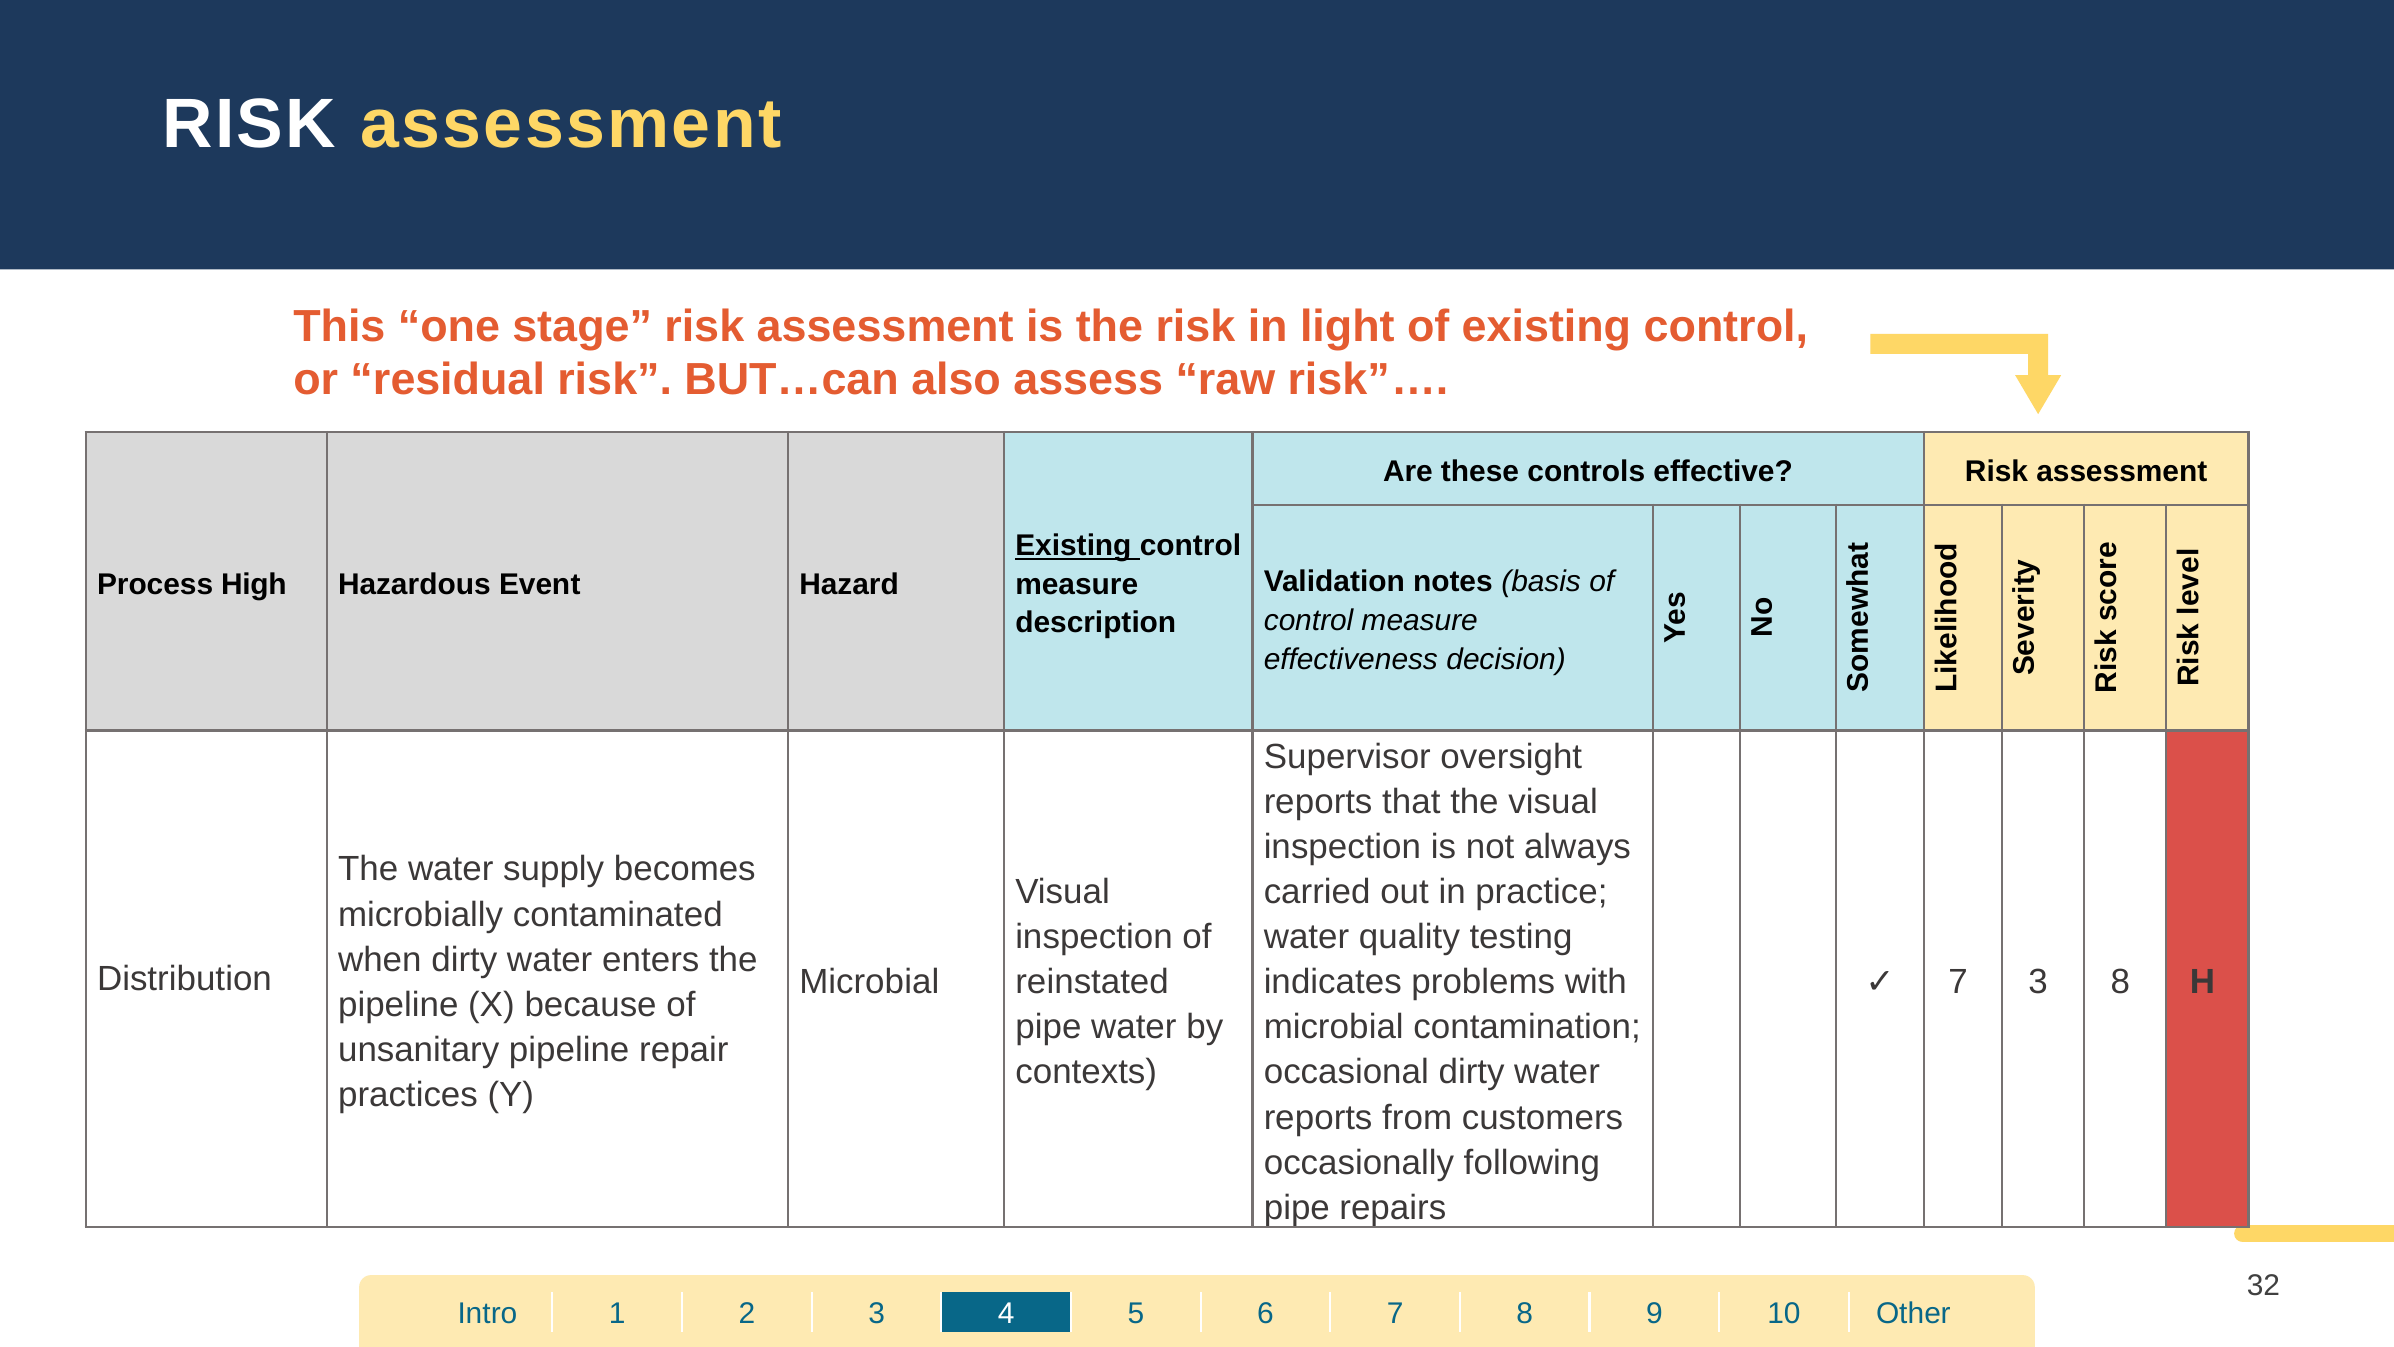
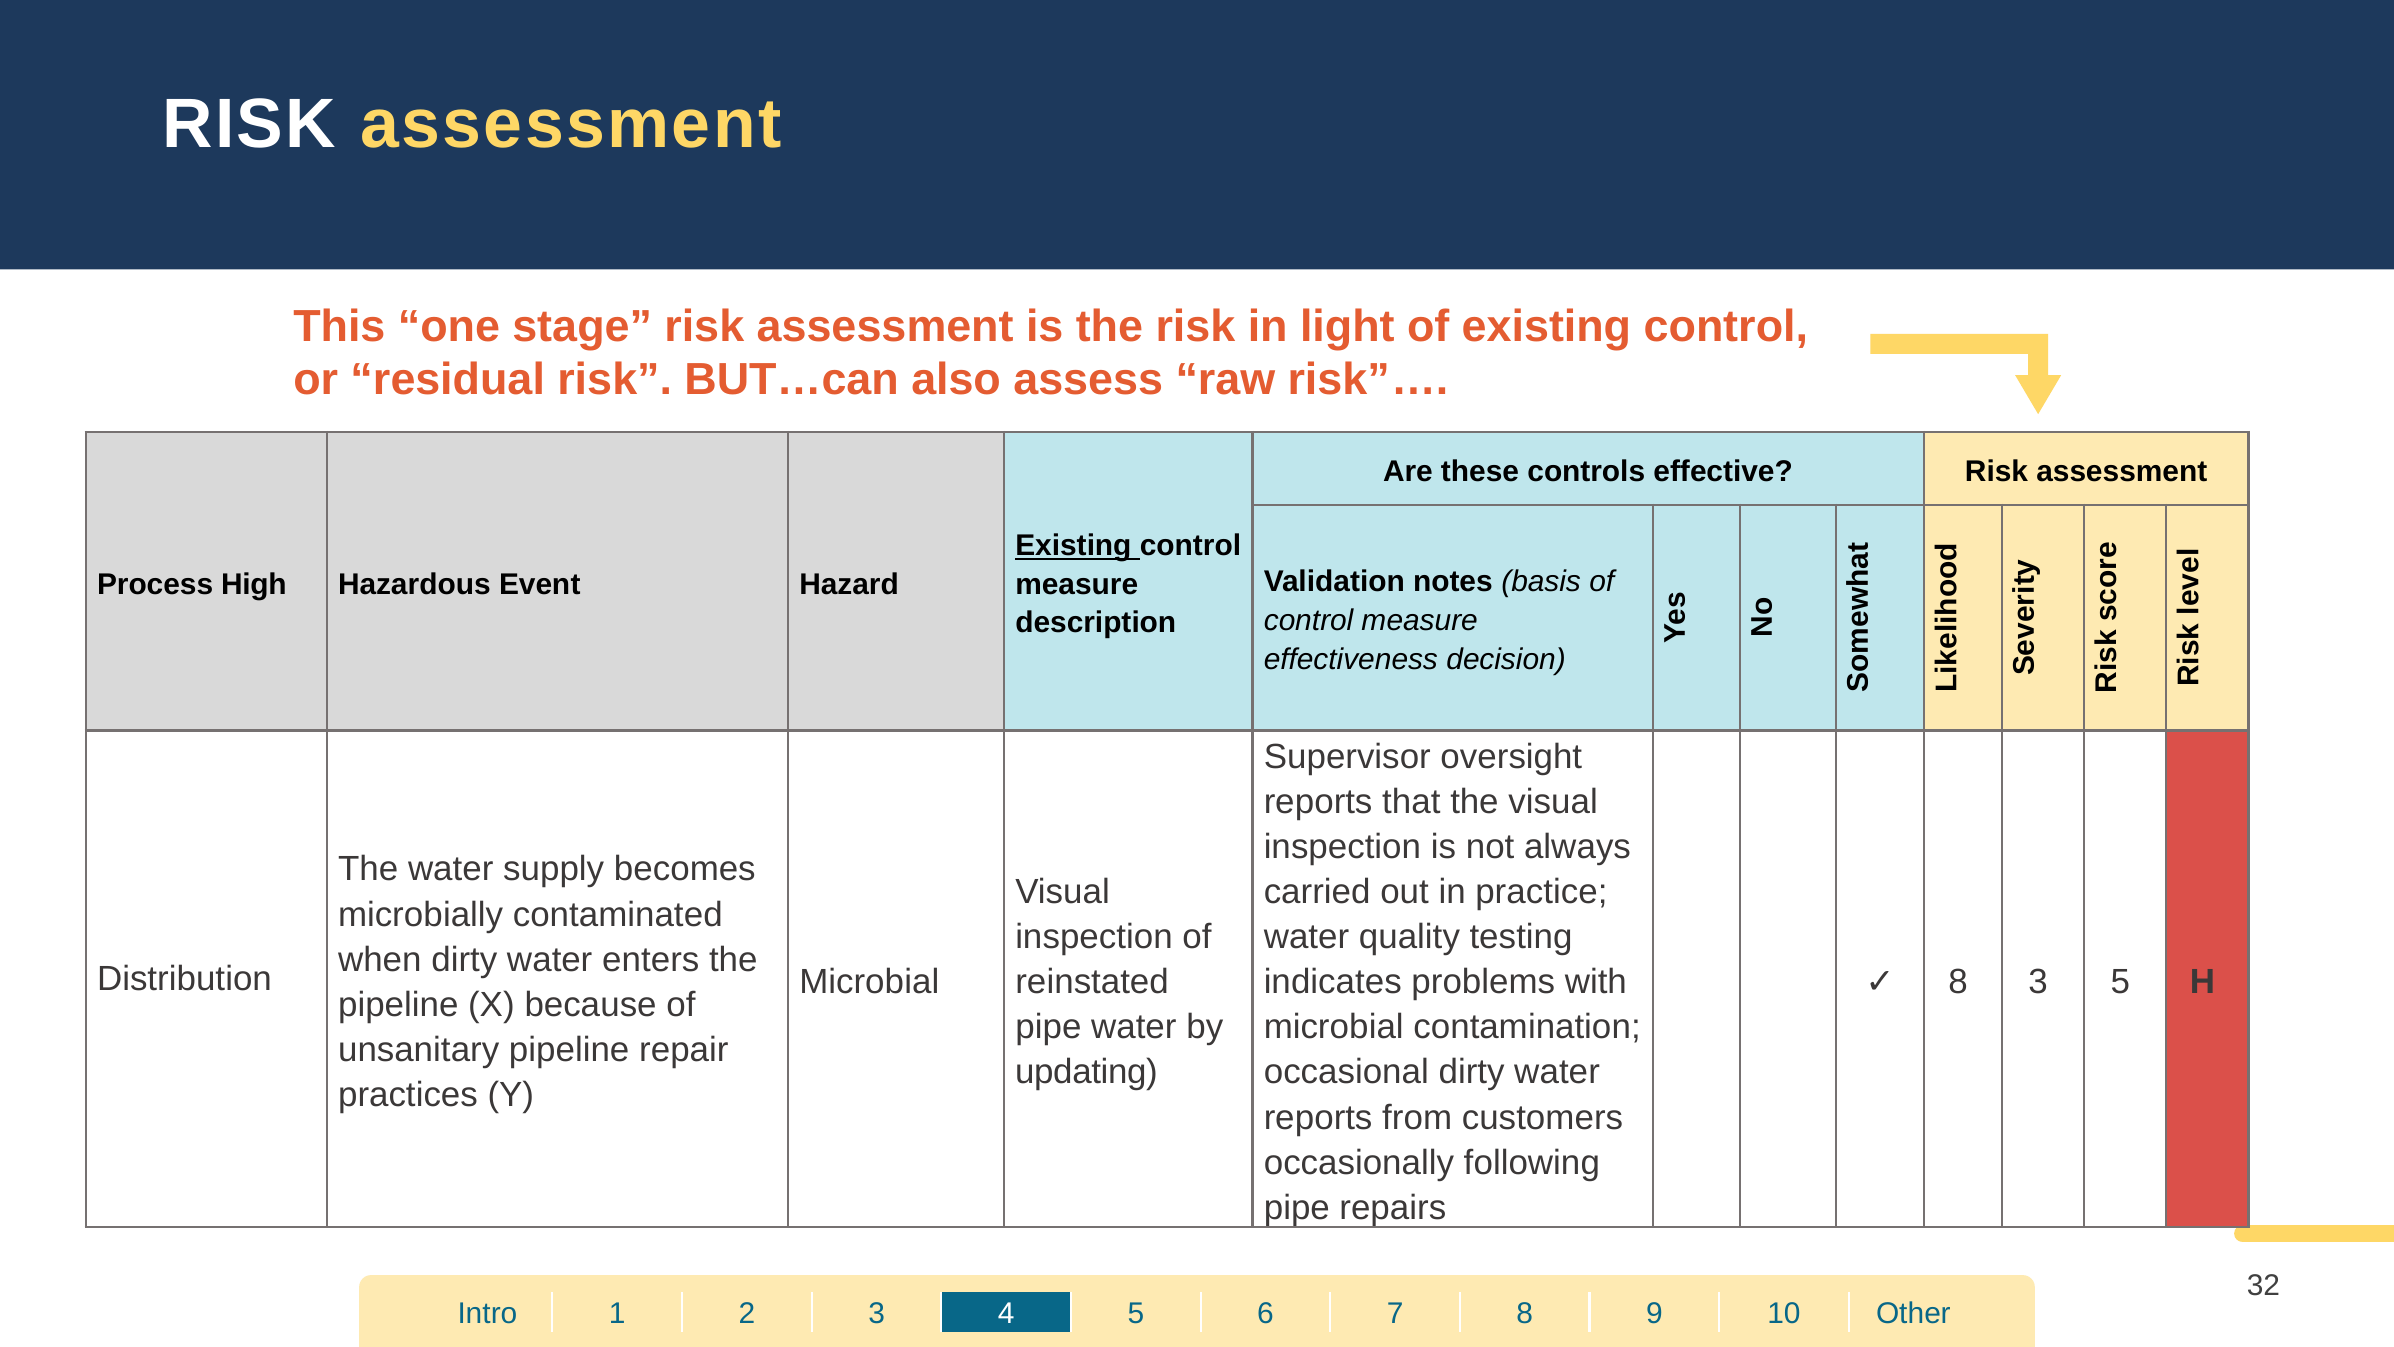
7: 7 -> 8 (1958, 982)
3 8: 8 -> 5 (2120, 982)
contexts: contexts -> updating (1086, 1072)
